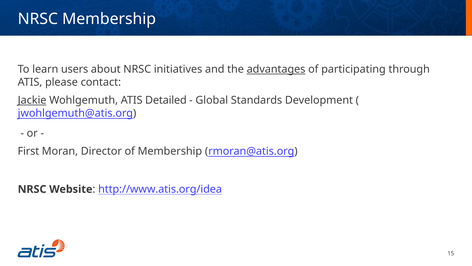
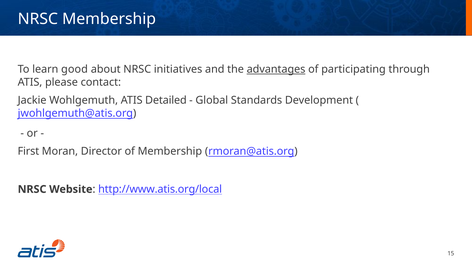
users: users -> good (75, 69)
Jackie underline: present -> none (32, 100)
http://www.atis.org/idea: http://www.atis.org/idea -> http://www.atis.org/local (160, 189)
